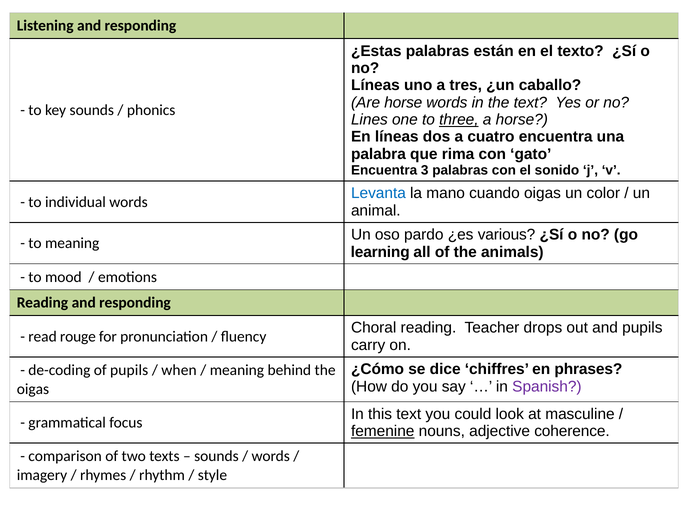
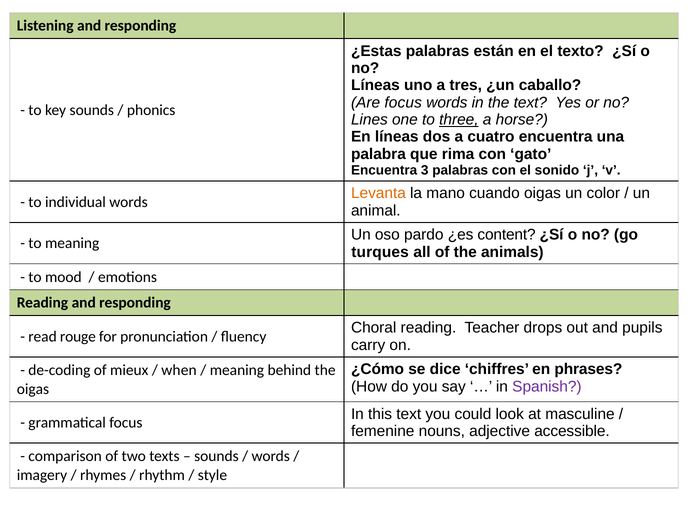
Are horse: horse -> focus (403, 102)
Levanta colour: blue -> orange (378, 193)
various: various -> content (507, 235)
learning: learning -> turques (380, 252)
of pupils: pupils -> mieux (129, 370)
femenine underline: present -> none (383, 431)
coherence: coherence -> accessible (572, 431)
